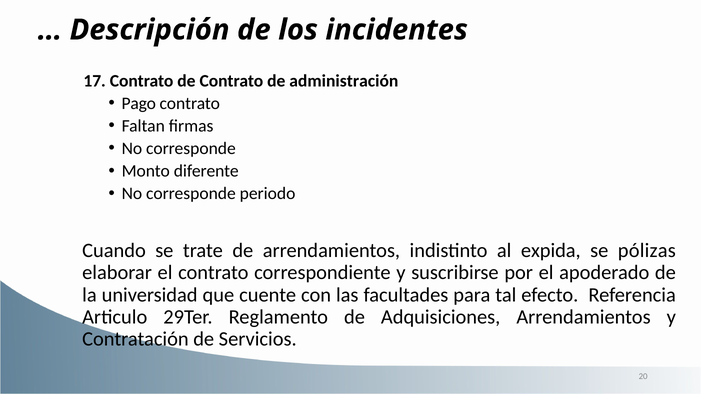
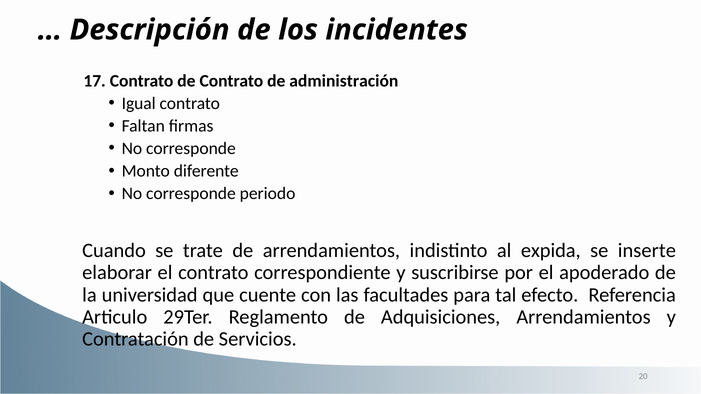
Pago: Pago -> Igual (139, 103)
pólizas: pólizas -> inserte (647, 251)
